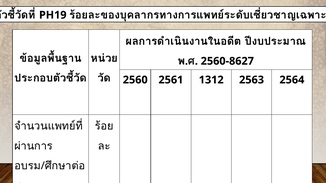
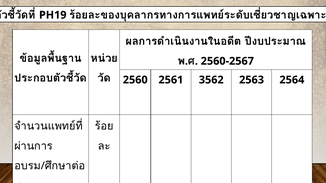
2560-8627: 2560-8627 -> 2560-2567 (227, 61)
1312: 1312 -> 3562 (211, 80)
